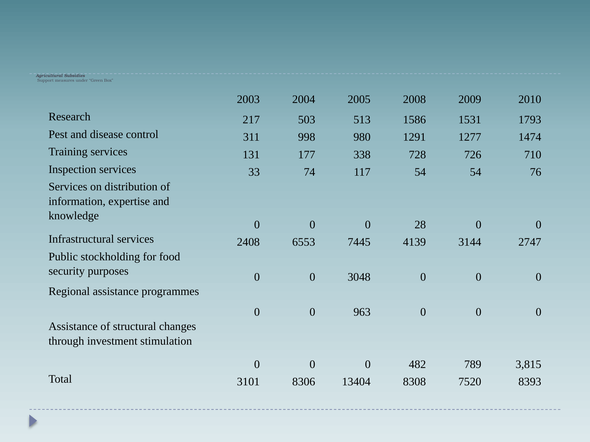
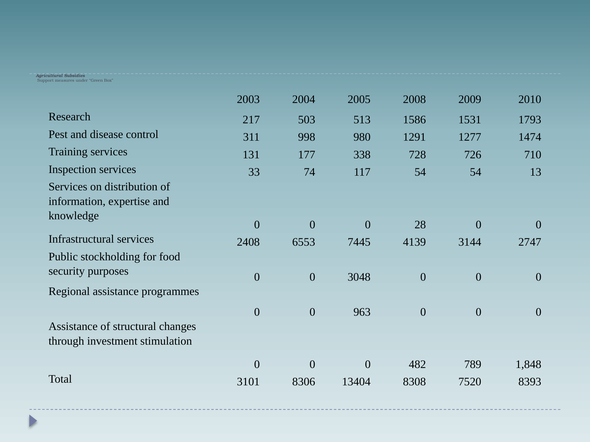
76: 76 -> 13 (536, 172)
3,815: 3,815 -> 1,848 (528, 365)
